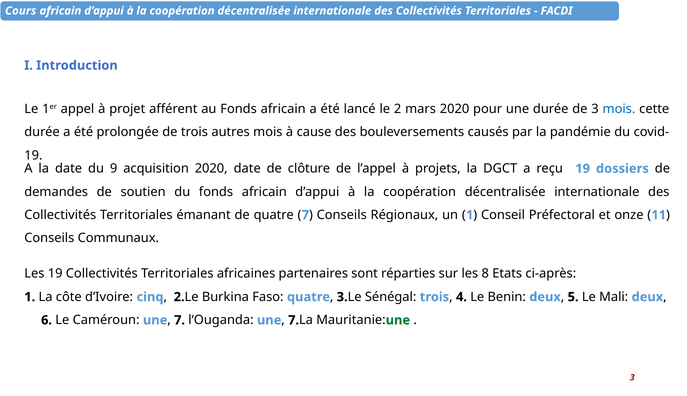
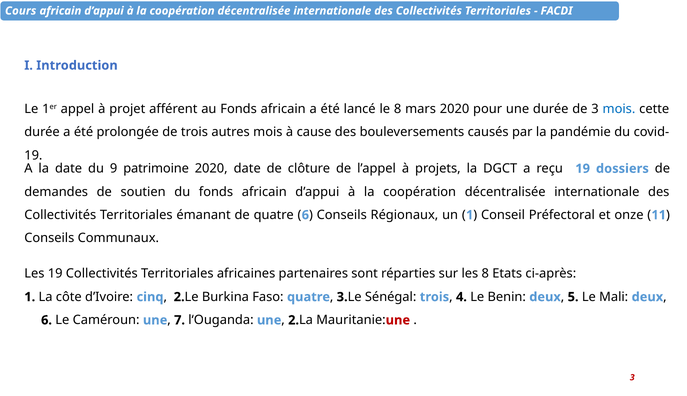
le 2: 2 -> 8 (398, 109)
acquisition: acquisition -> patrimoine (156, 168)
7: 7 -> 6 (305, 215)
7: 7 -> 2 (294, 320)
une colour: green -> red (398, 320)
